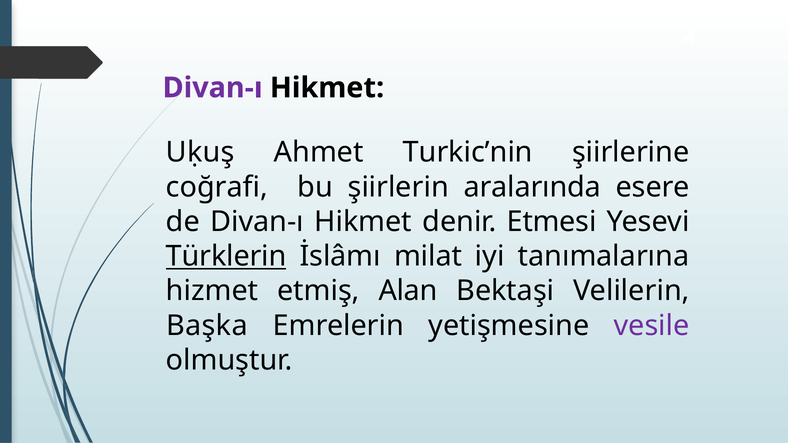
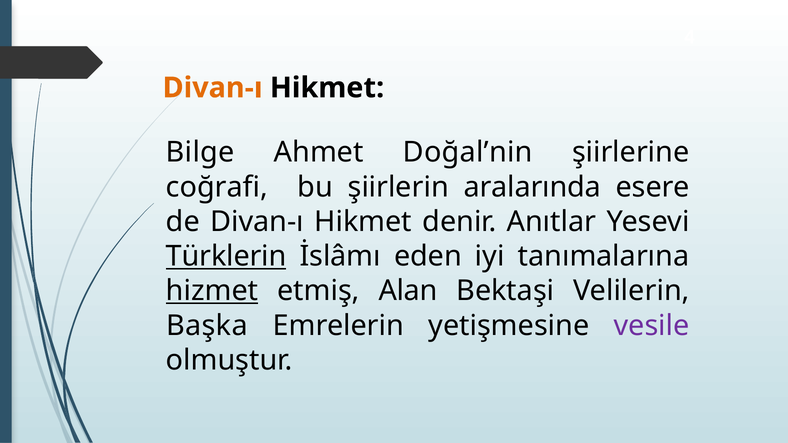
Divan-ı colour: purple -> orange (212, 88)
Uḳuş: Uḳuş -> Bilge (200, 152)
Turkic’nin: Turkic’nin -> Doğal’nin (468, 152)
Etmesi: Etmesi -> Anıtlar (552, 221)
milat: milat -> eden (428, 256)
hizmet underline: none -> present (212, 291)
